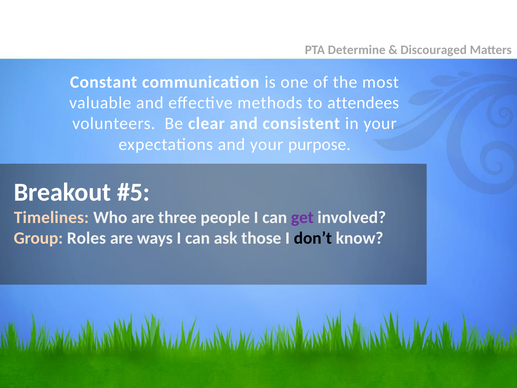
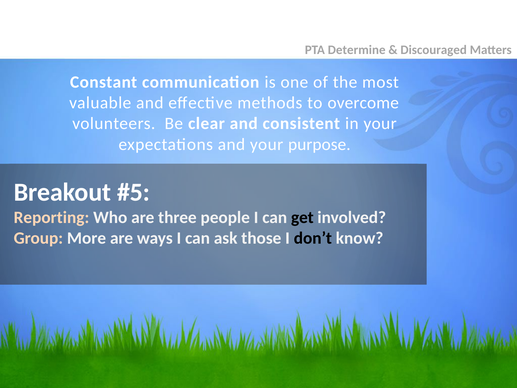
attendees: attendees -> overcome (363, 103)
Timelines: Timelines -> Reporting (51, 217)
get colour: purple -> black (302, 217)
Roles: Roles -> More (86, 238)
